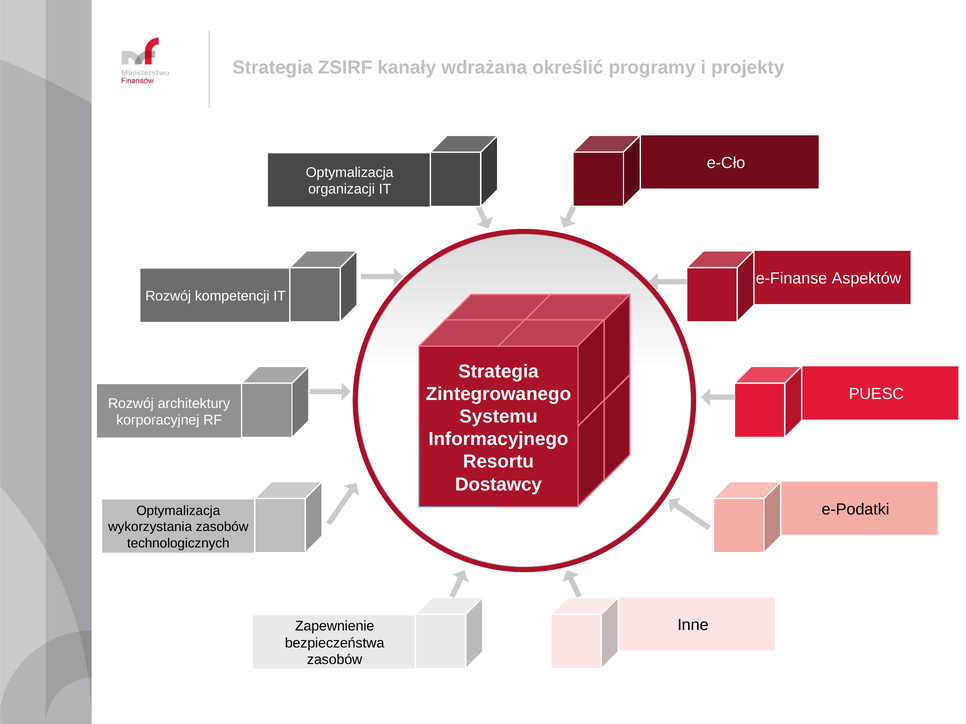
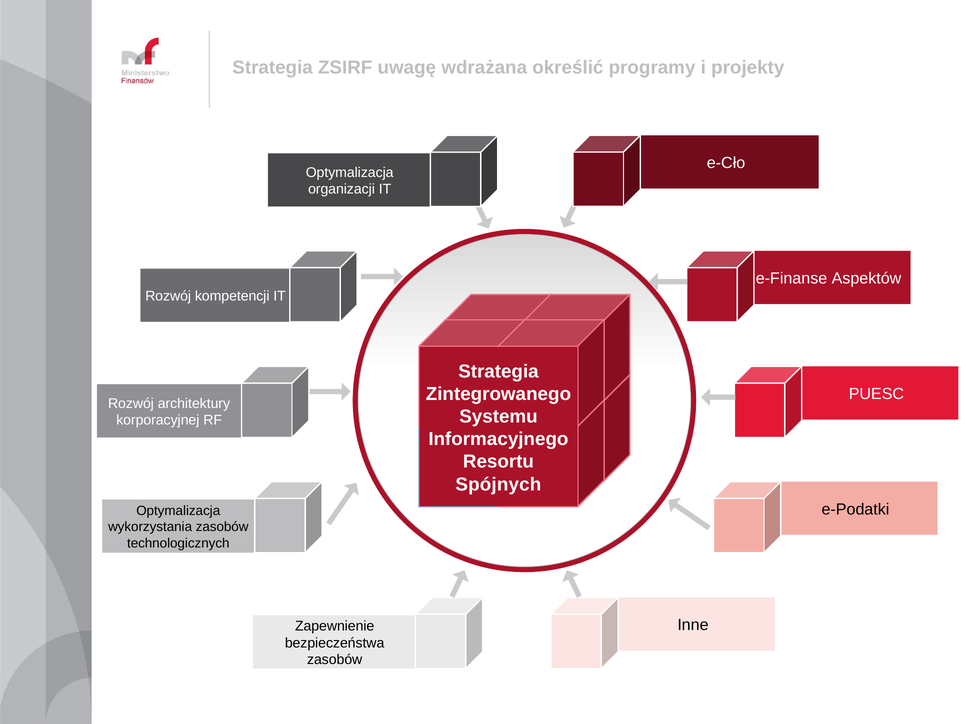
kanały: kanały -> uwagę (407, 68)
Dostawcy: Dostawcy -> Spójnych (498, 485)
